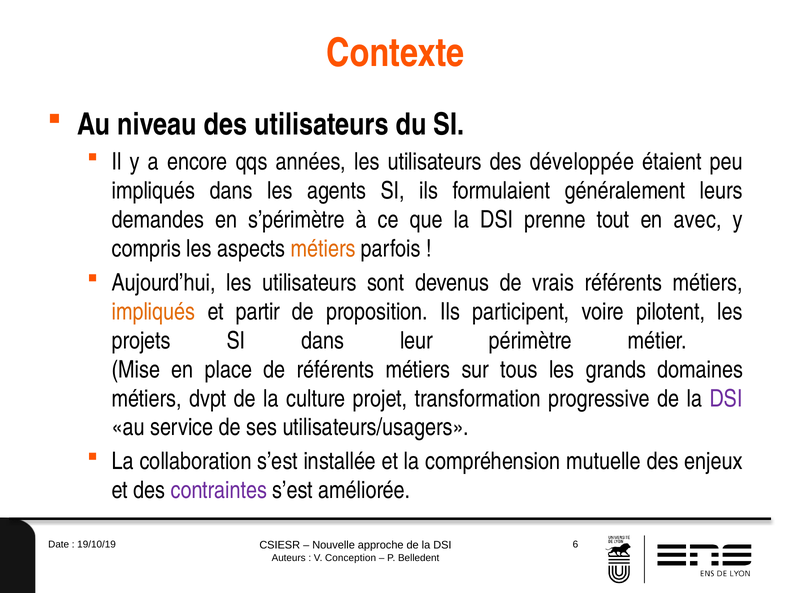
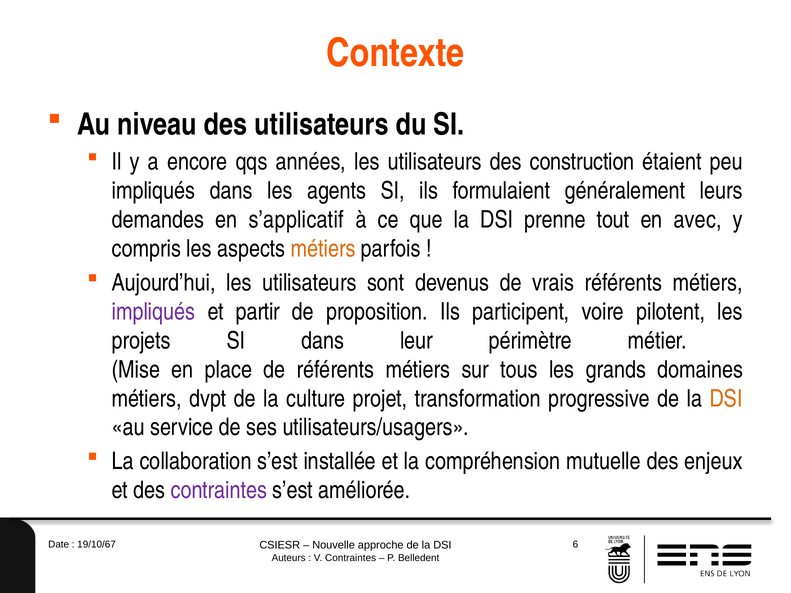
développée: développée -> construction (582, 162)
s’périmètre: s’périmètre -> s’applicatif (296, 220)
impliqués colour: orange -> purple (153, 312)
DSI colour: purple -> orange (726, 399)
19/10/19: 19/10/19 -> 19/10/67 (97, 545)
V Conception: Conception -> Contraintes (351, 558)
